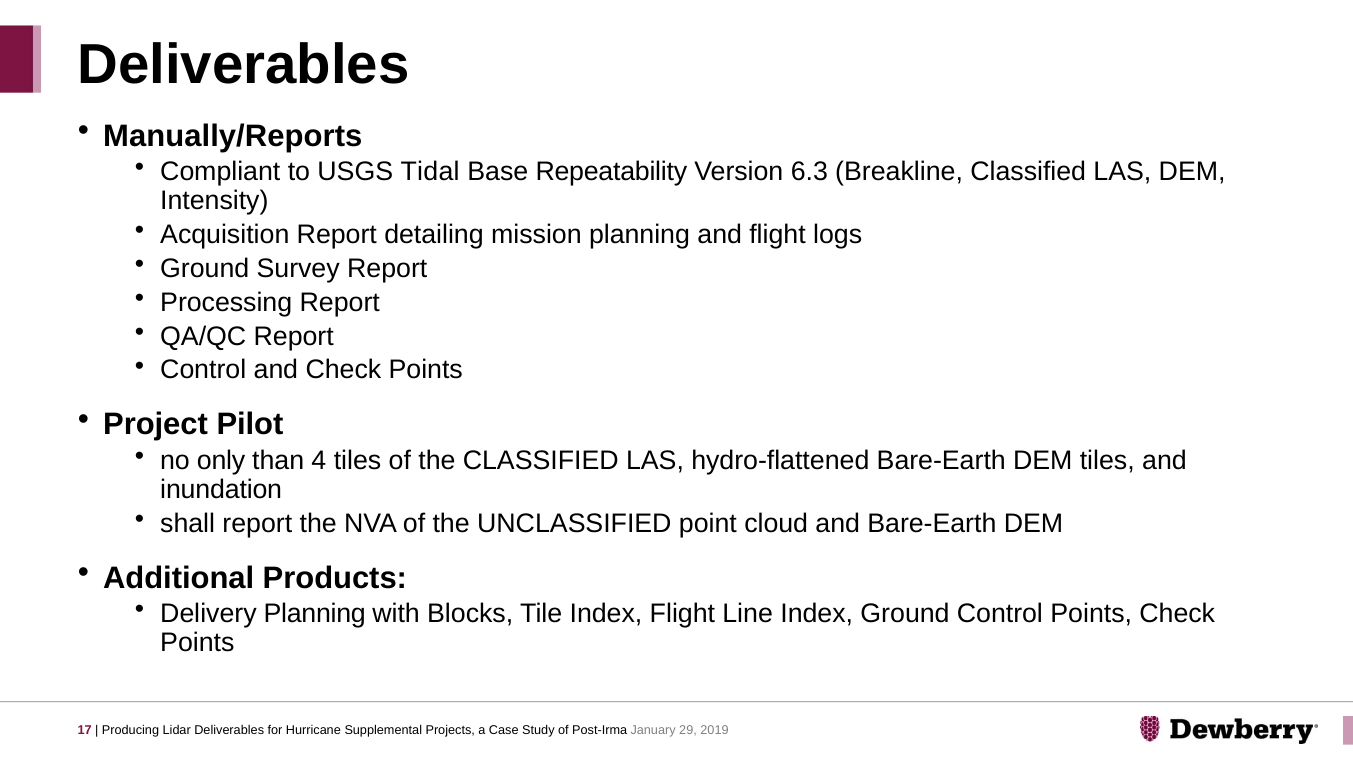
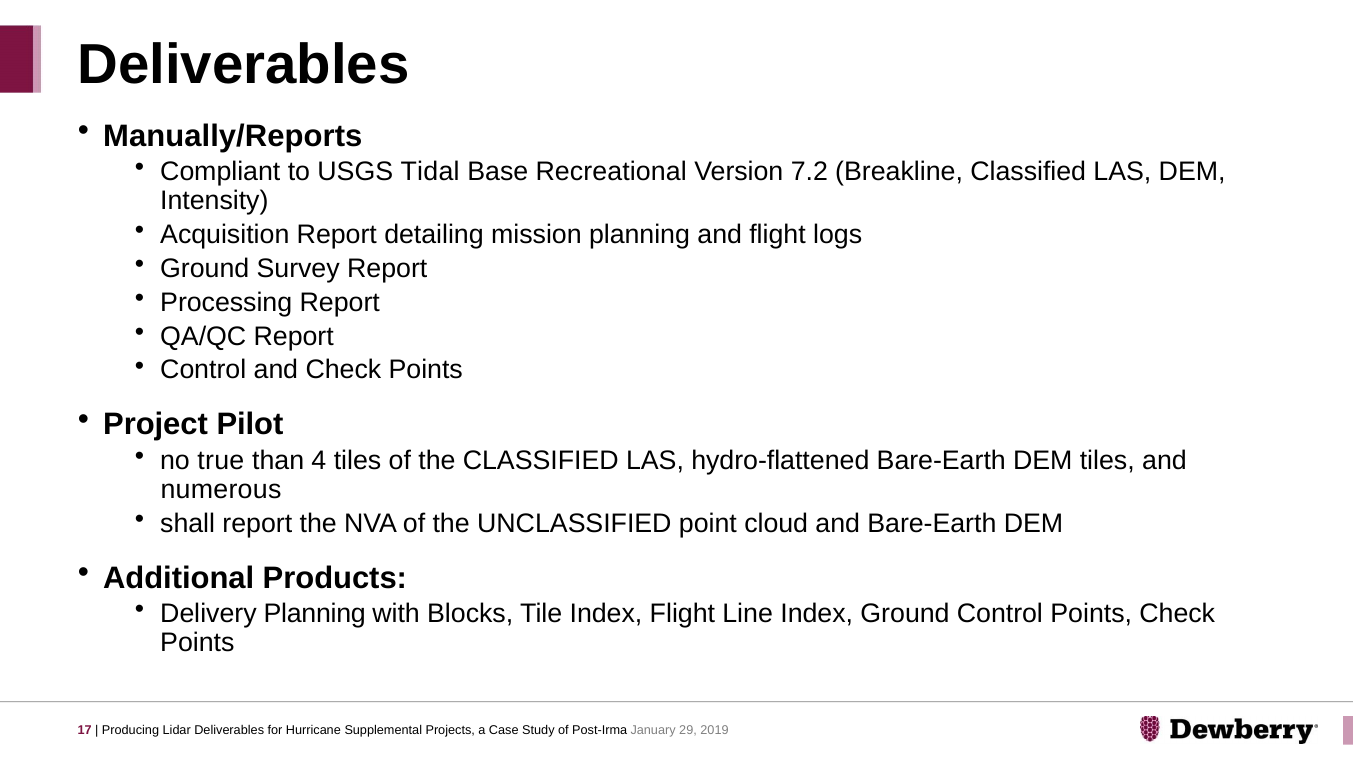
Repeatability: Repeatability -> Recreational (611, 171)
6.3: 6.3 -> 7.2 (809, 171)
only: only -> true (221, 460)
inundation: inundation -> numerous (221, 489)
